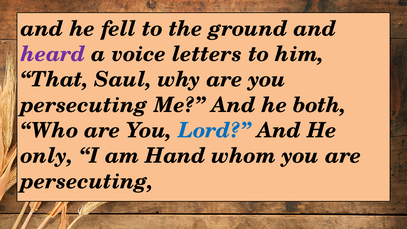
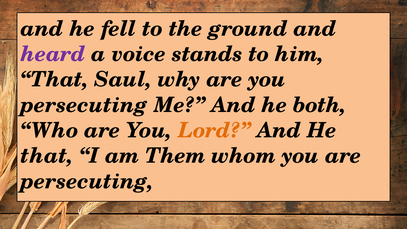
letters: letters -> stands (207, 54)
Lord colour: blue -> orange (214, 130)
only: only -> that (47, 156)
Hand: Hand -> Them (175, 156)
